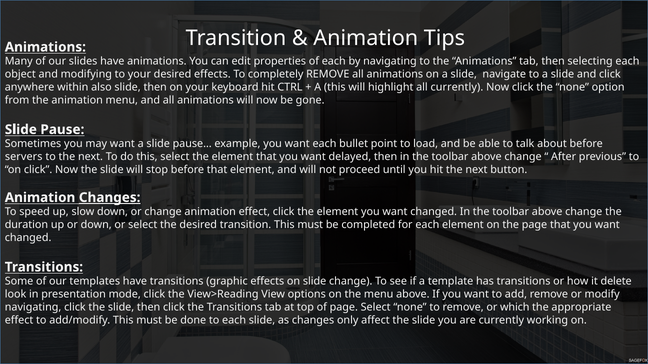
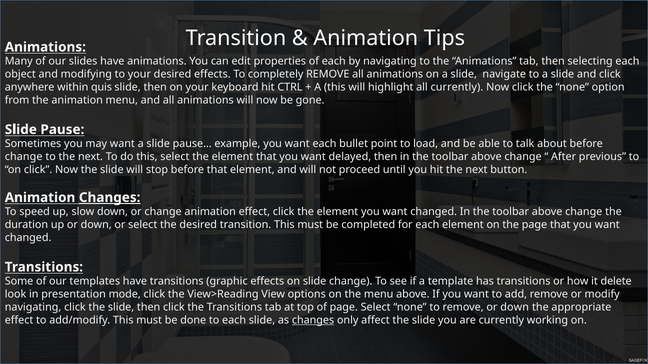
also: also -> quis (101, 87)
servers: servers -> change (24, 157)
remove or which: which -> down (515, 308)
changes underline: none -> present (313, 321)
